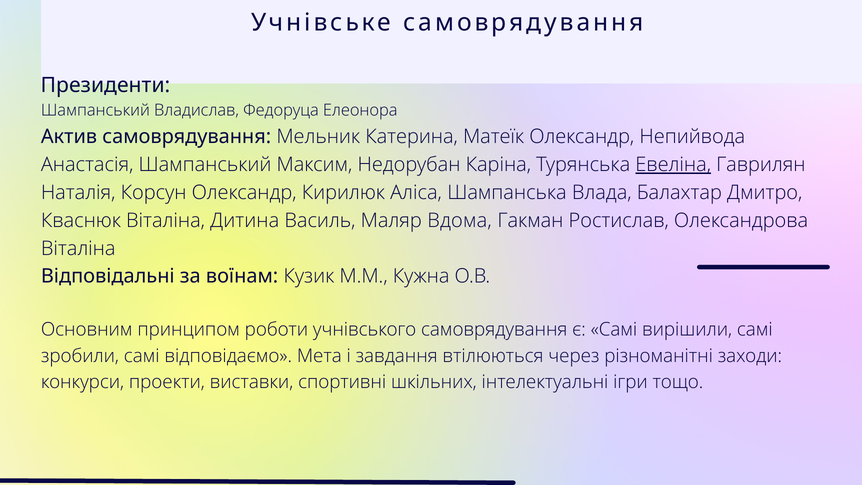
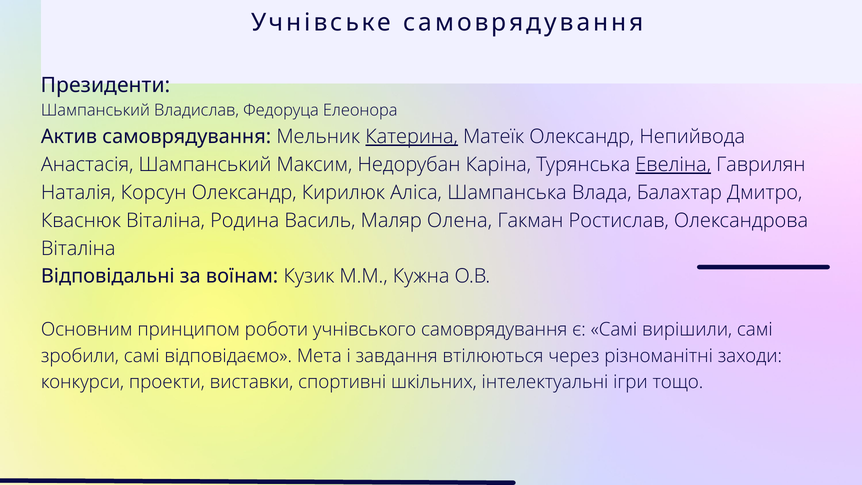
Катерина underline: none -> present (412, 137)
Дитина: Дитина -> Родина (245, 220)
Вдома: Вдома -> Олена (460, 220)
